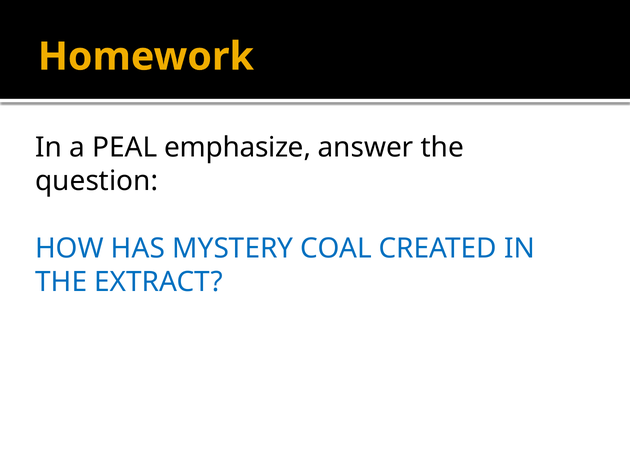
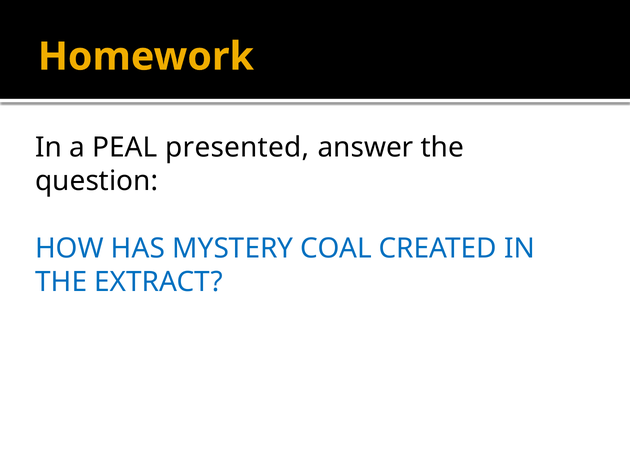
emphasize: emphasize -> presented (237, 147)
